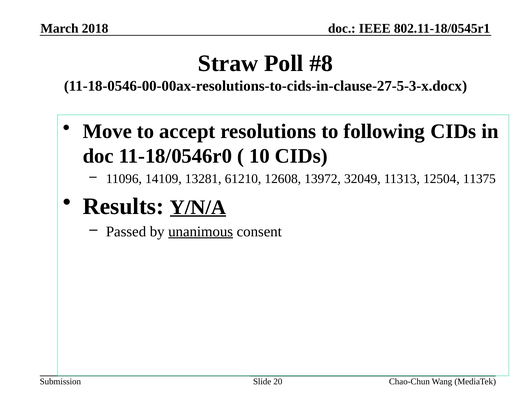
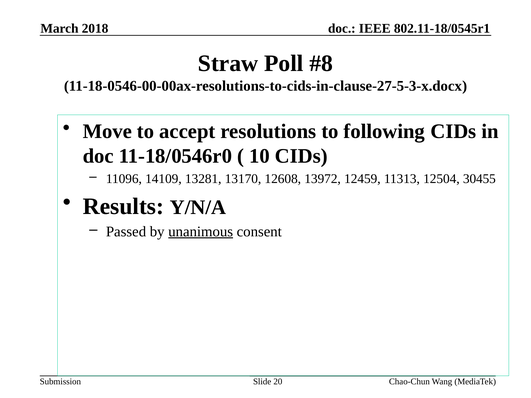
61210: 61210 -> 13170 (243, 179)
32049: 32049 -> 12459 (362, 179)
11375: 11375 -> 30455 (479, 179)
Y/N/A underline: present -> none (198, 207)
